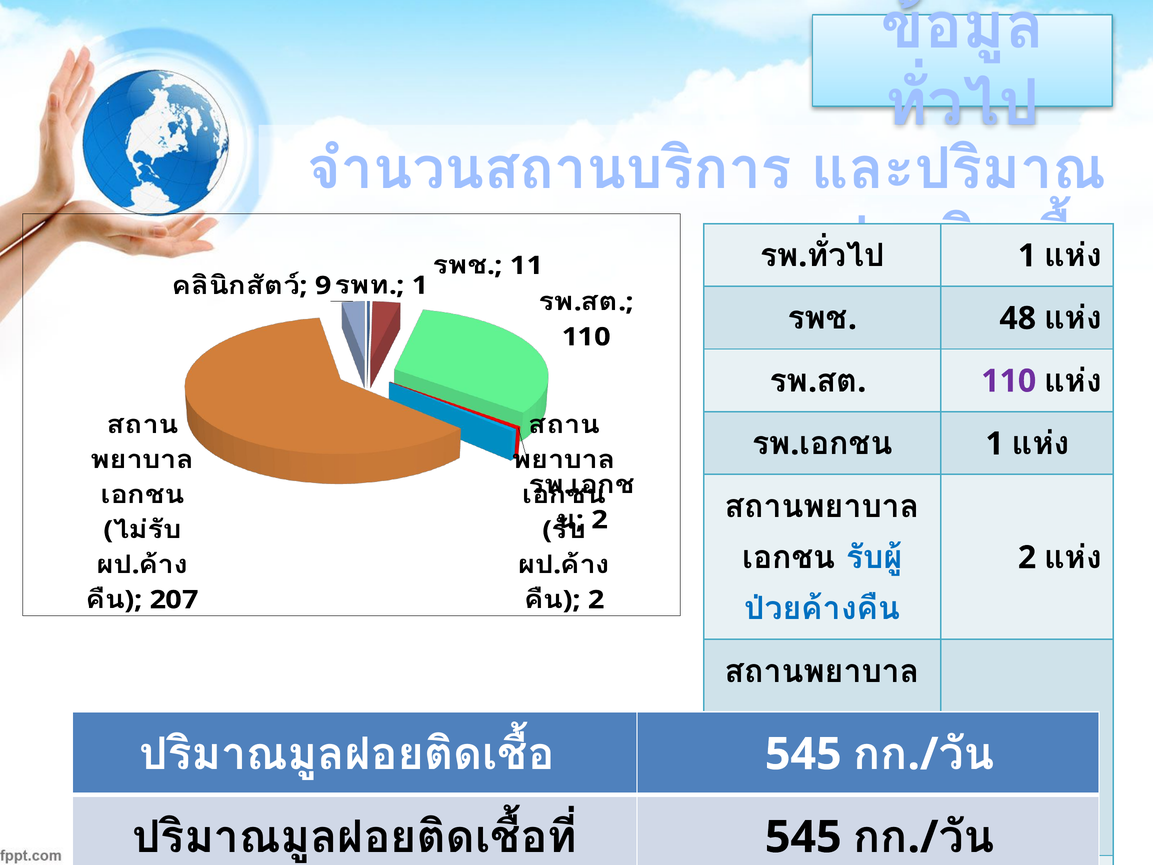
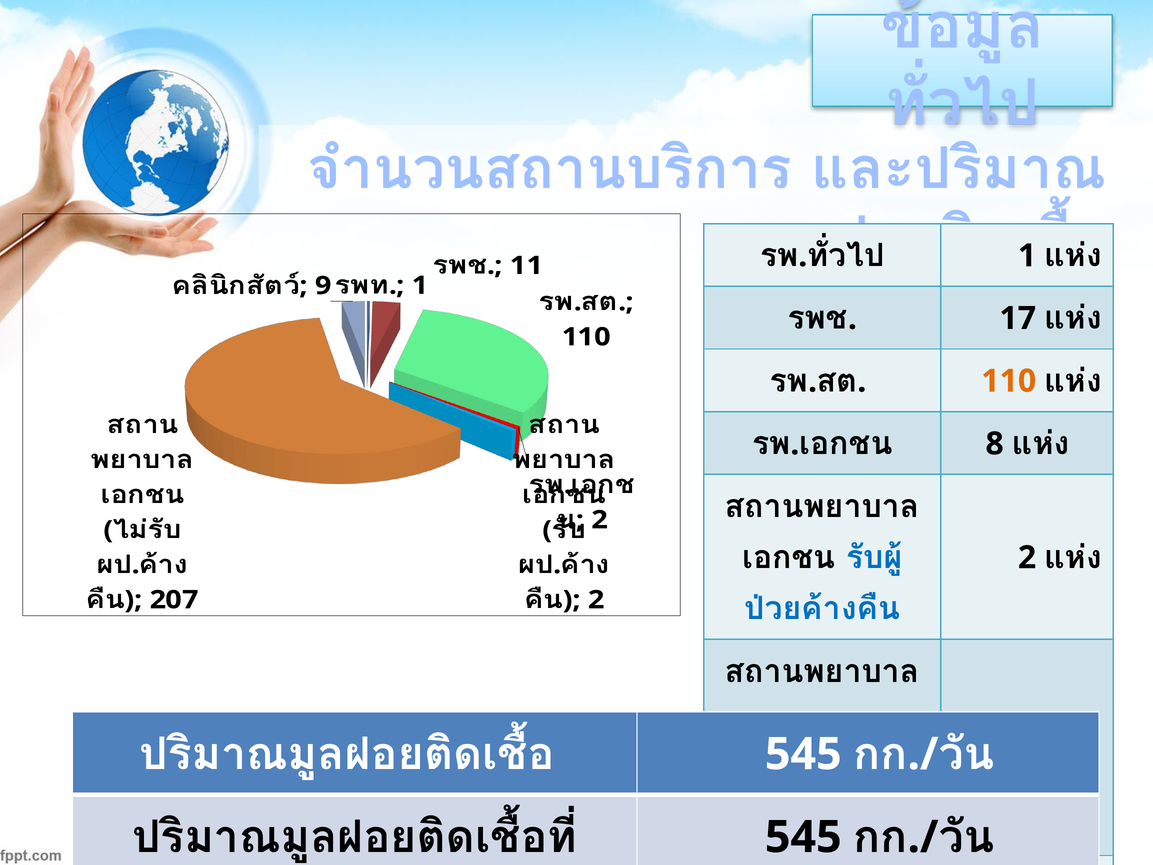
48: 48 -> 17 (1018, 318)
110 colour: purple -> orange (1009, 381)
1: 1 -> 8 (995, 444)
